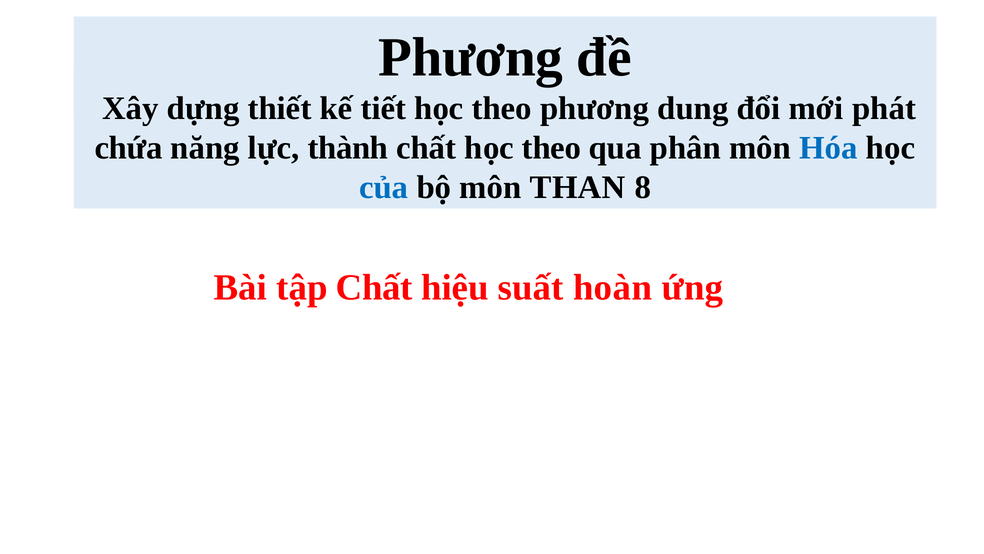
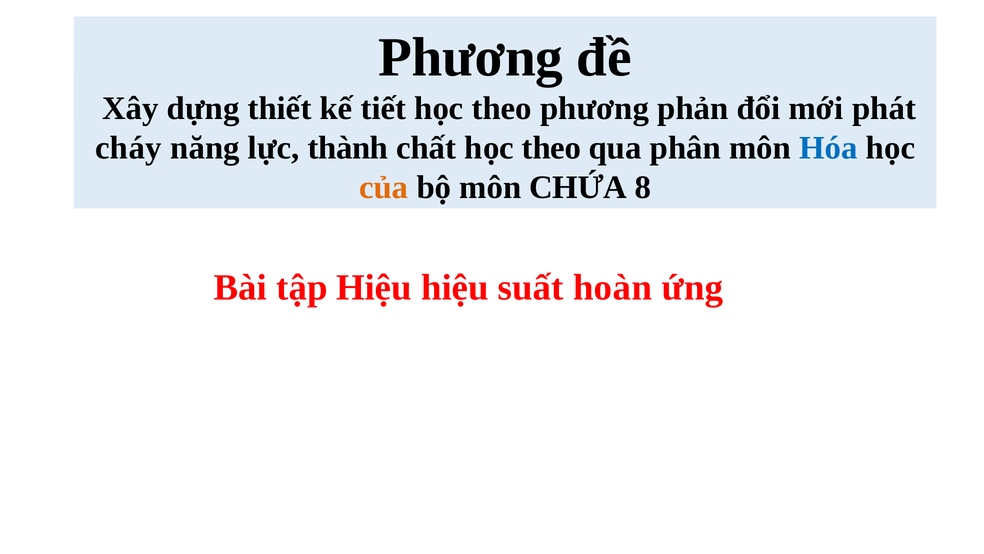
phương dung: dung -> phản (693, 109)
chứa: chứa -> cháy (128, 148)
của colour: blue -> orange (384, 187)
THAN: THAN -> CHỨA (578, 187)
tập Chất: Chất -> Hiệu (374, 287)
